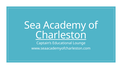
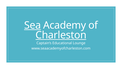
Sea underline: none -> present (33, 25)
